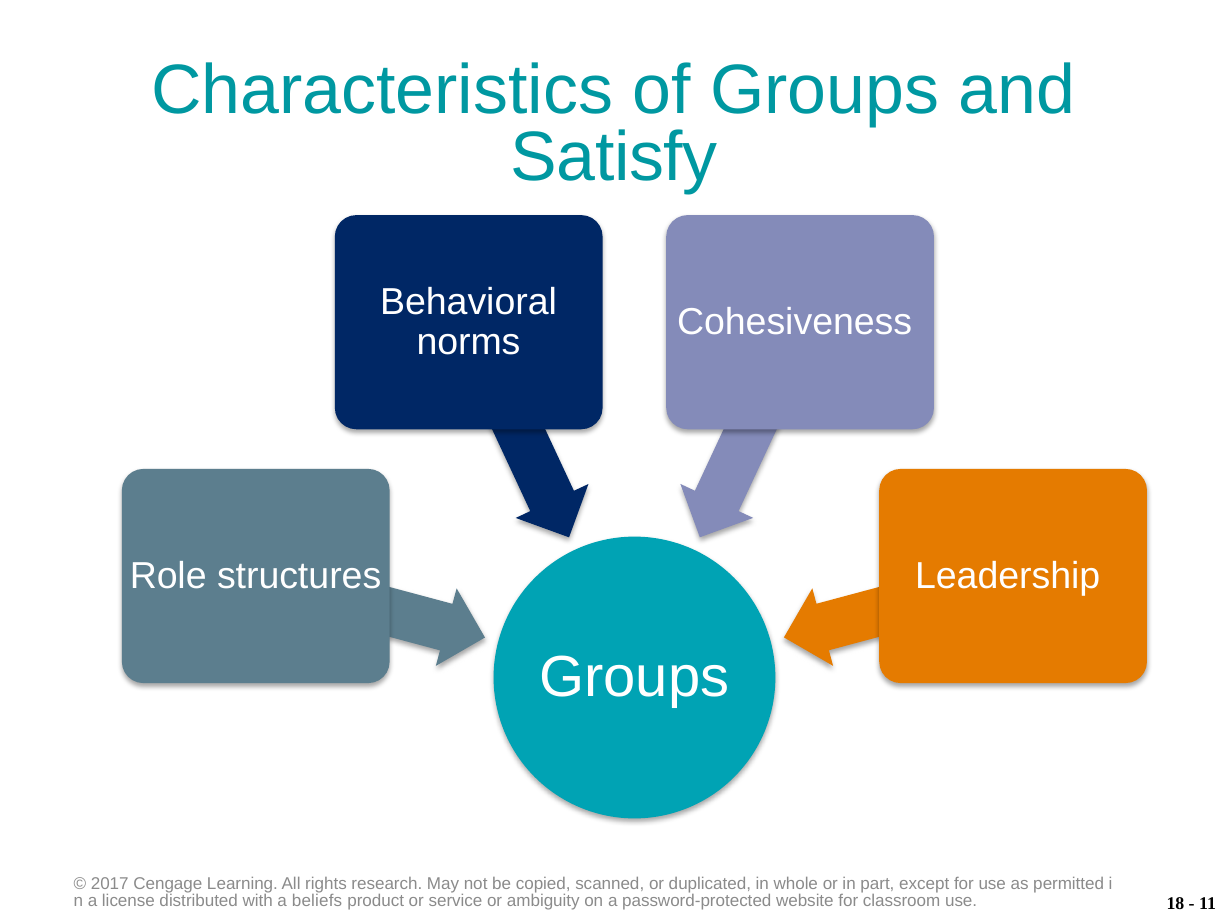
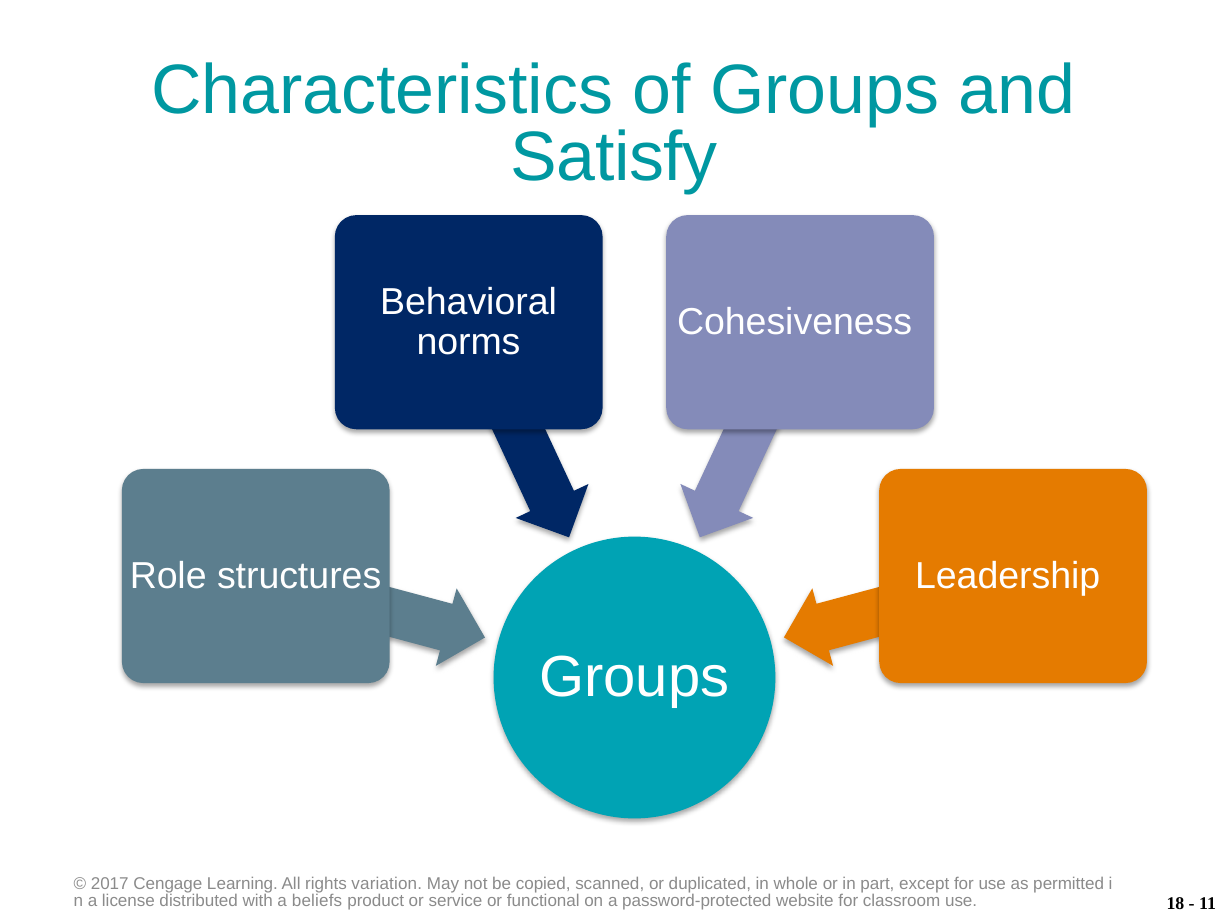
research: research -> variation (387, 884)
ambiguity: ambiguity -> functional (543, 901)
